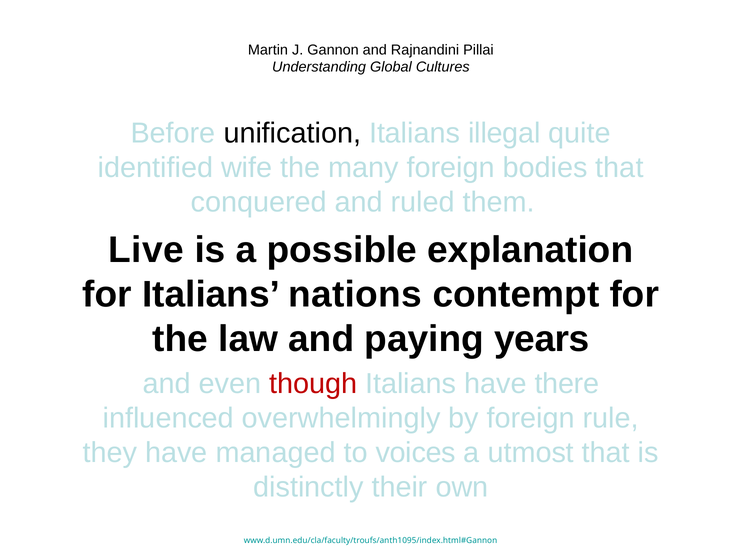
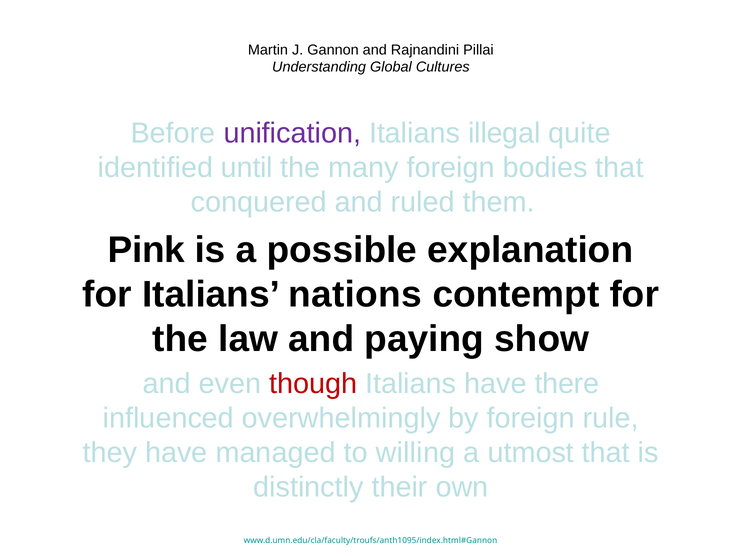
unification colour: black -> purple (292, 133)
wife: wife -> until (247, 168)
Live: Live -> Pink (146, 250)
years: years -> show (542, 339)
voices: voices -> willing (415, 453)
